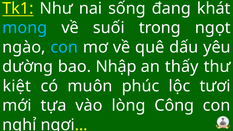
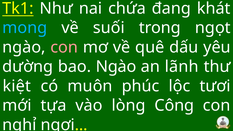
sống: sống -> chứa (127, 8)
con colour: light blue -> pink (64, 47)
bao Nhập: Nhập -> Ngào (116, 67)
thấy: thấy -> lãnh (182, 67)
